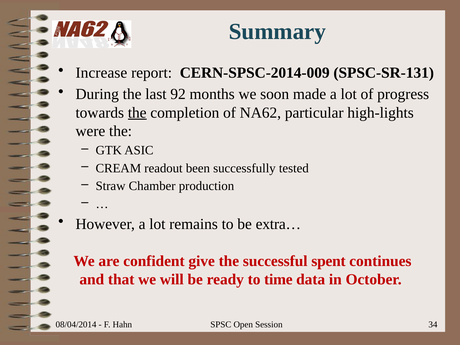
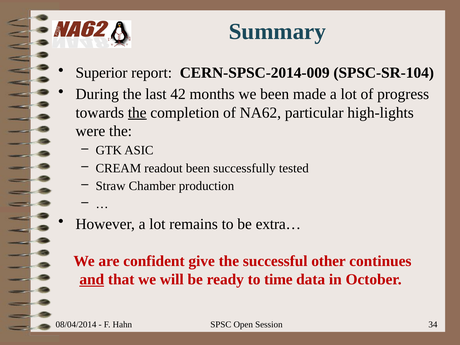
Increase: Increase -> Superior (102, 73)
SPSC-SR-131: SPSC-SR-131 -> SPSC-SR-104 (384, 73)
92: 92 -> 42 (178, 94)
we soon: soon -> been (275, 94)
spent: spent -> other (329, 261)
and underline: none -> present (92, 279)
